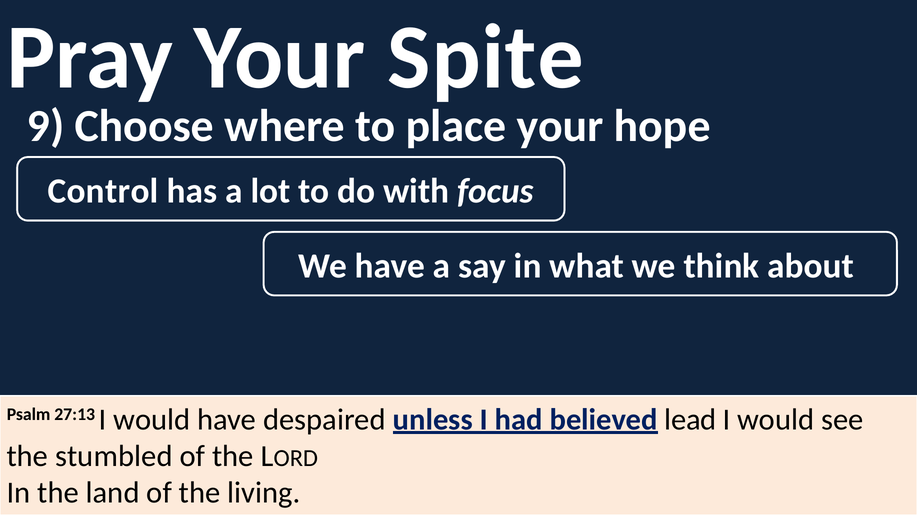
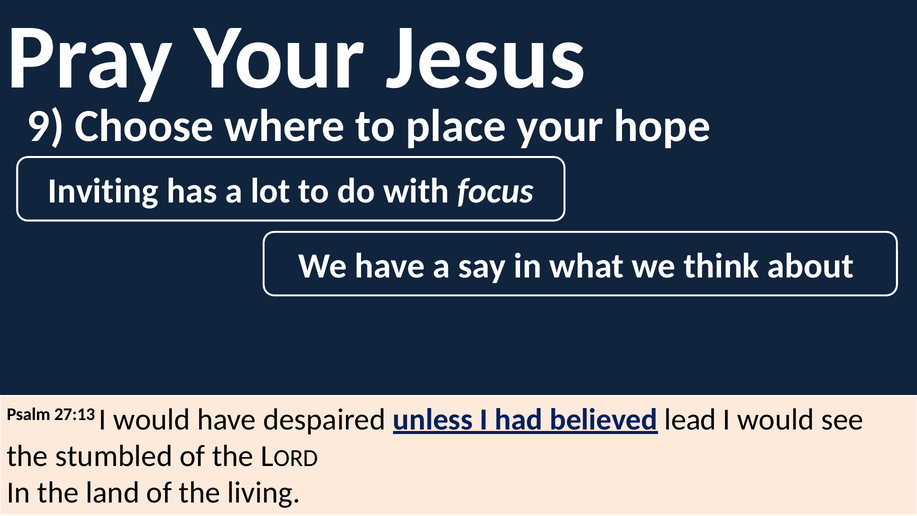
Spite: Spite -> Jesus (486, 58)
Control: Control -> Inviting (103, 191)
